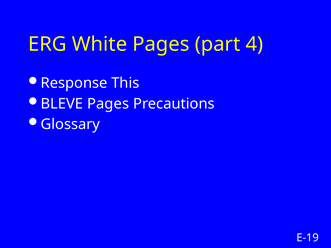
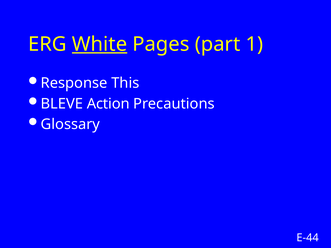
White underline: none -> present (100, 44)
4: 4 -> 1 (254, 44)
BLEVE Pages: Pages -> Action (108, 104)
E-19: E-19 -> E-44 (308, 238)
